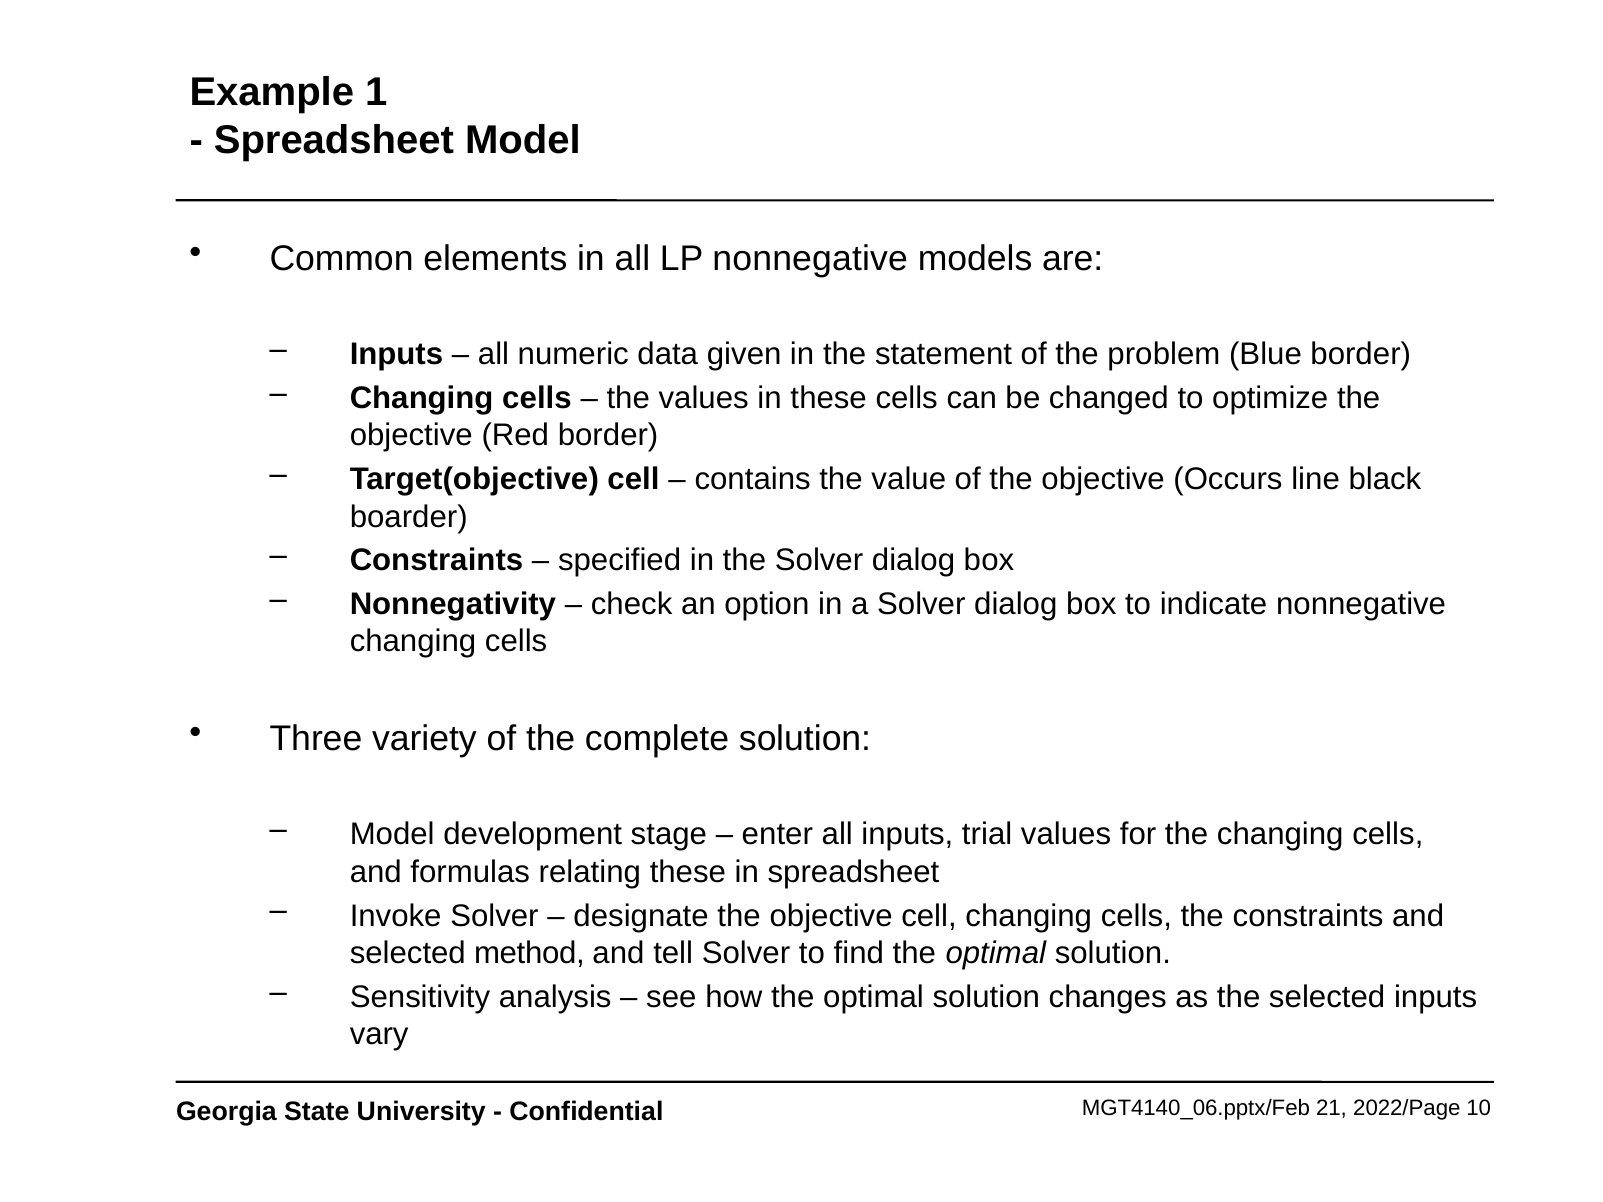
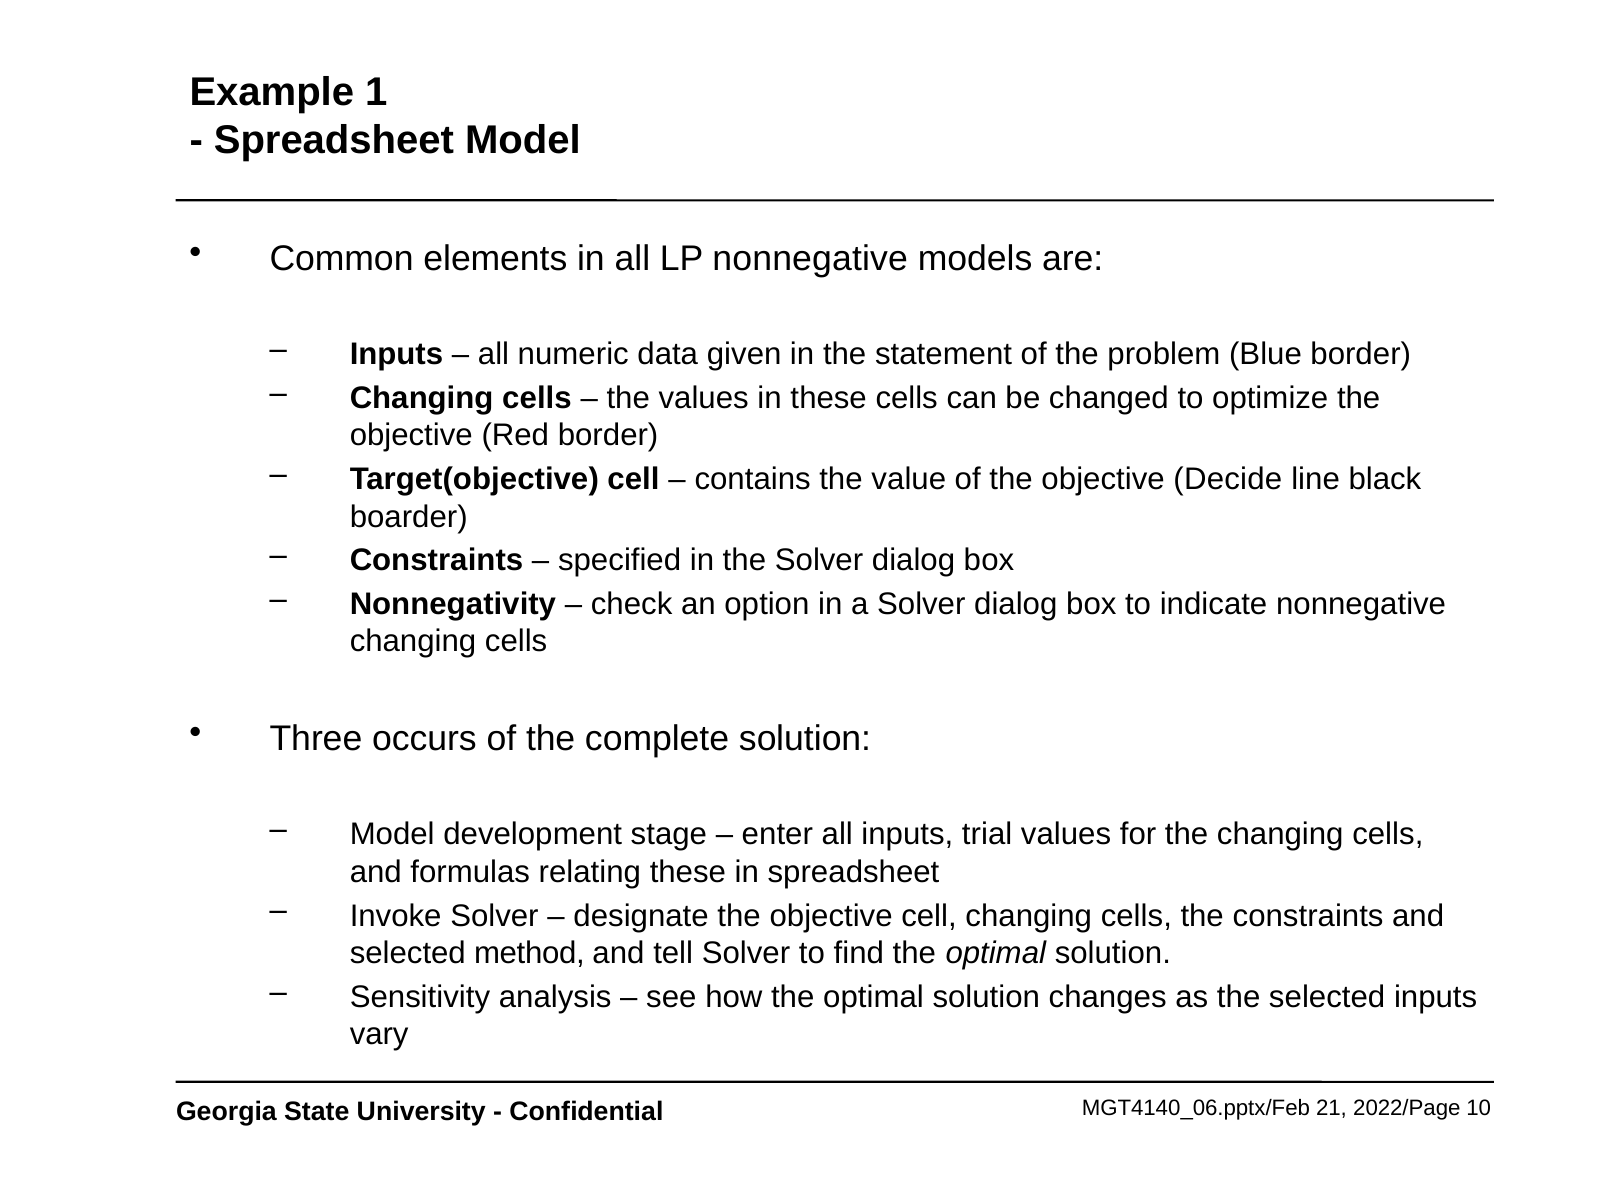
Occurs: Occurs -> Decide (1228, 479)
variety: variety -> occurs (424, 739)
